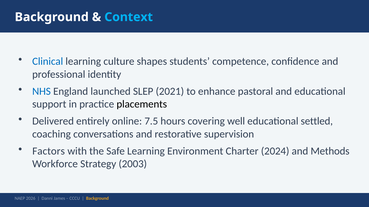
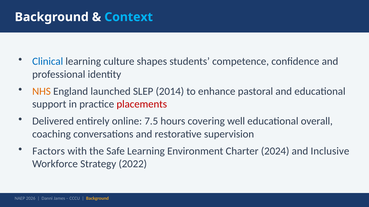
NHS colour: blue -> orange (41, 92)
2021: 2021 -> 2014 (170, 92)
placements colour: black -> red (142, 104)
settled: settled -> overall (317, 121)
Methods: Methods -> Inclusive (330, 151)
2003: 2003 -> 2022 (133, 164)
